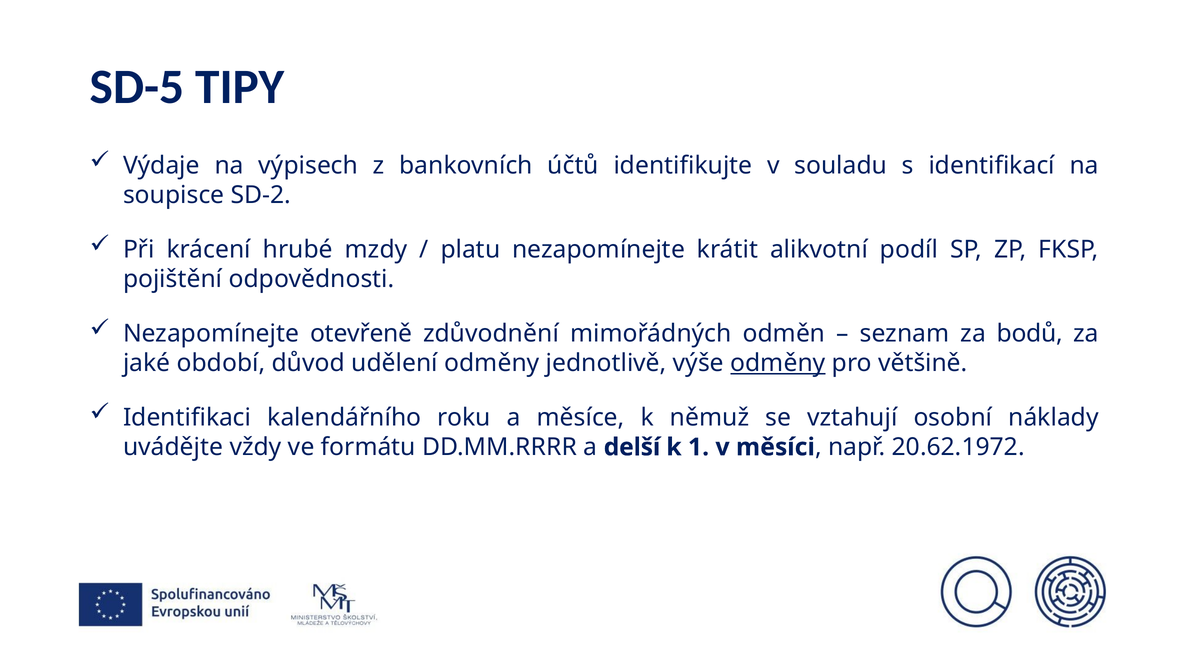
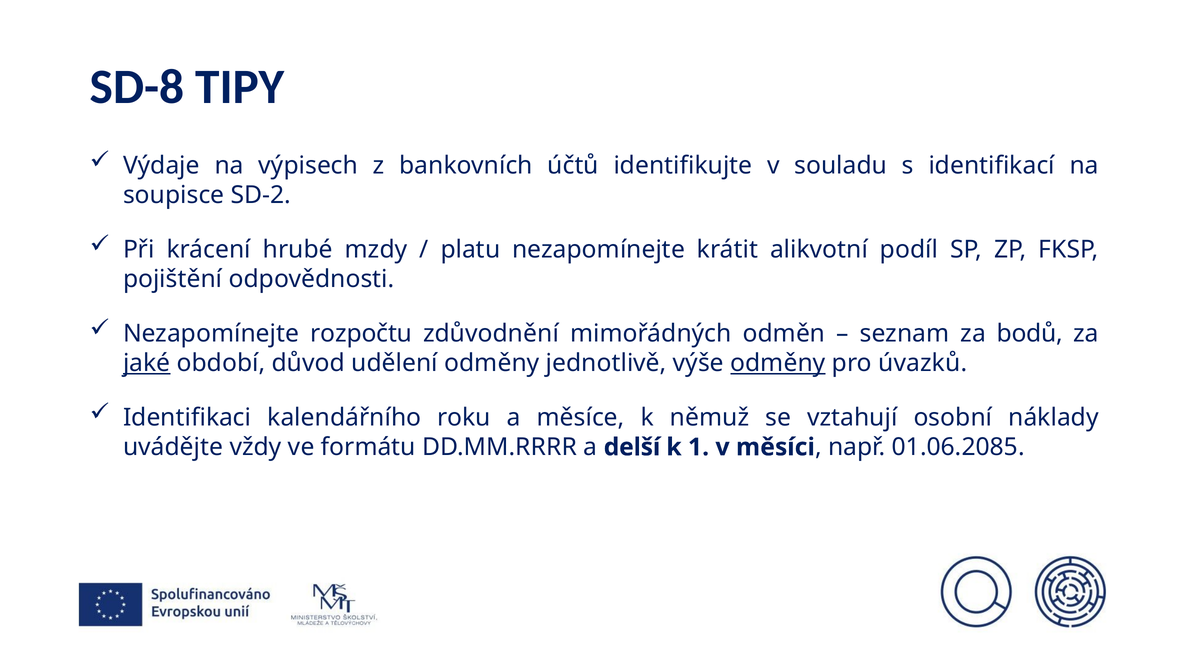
SD-5: SD-5 -> SD-8 (137, 87)
otevřeně: otevřeně -> rozpočtu (361, 333)
jaké underline: none -> present (147, 363)
většině: většině -> úvazků (923, 363)
20.62.1972: 20.62.1972 -> 01.06.2085 (958, 447)
